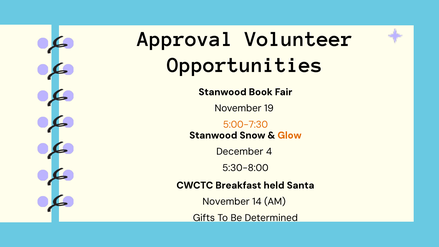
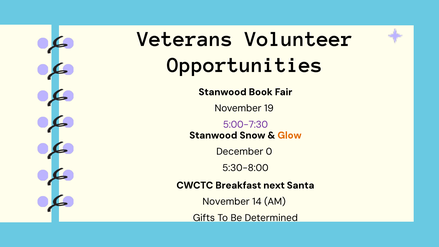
Approval: Approval -> Veterans (185, 39)
5:00-7:30 colour: orange -> purple (245, 125)
4: 4 -> 0 (269, 152)
held: held -> next (274, 185)
